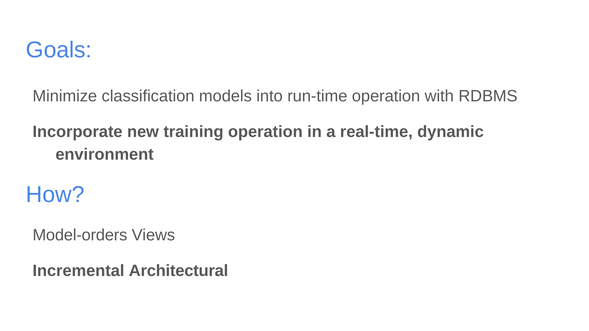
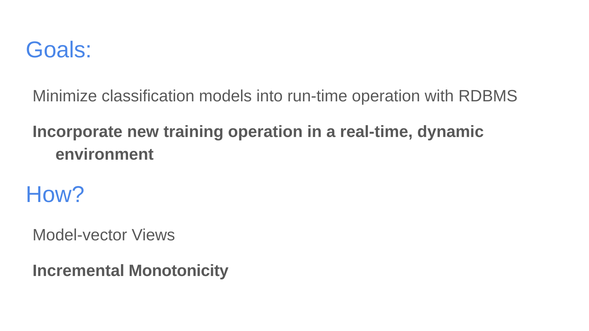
Model-orders: Model-orders -> Model-vector (80, 235)
Architectural: Architectural -> Monotonicity (179, 271)
